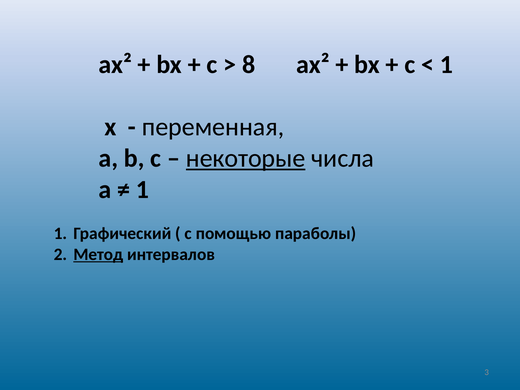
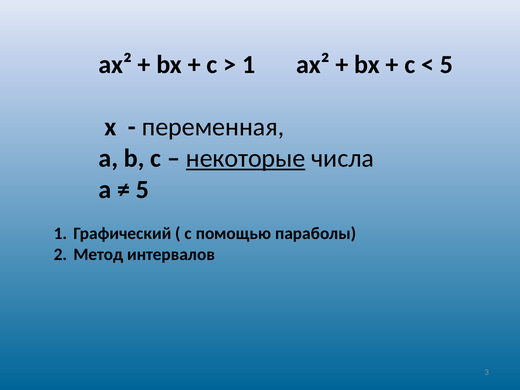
8: 8 -> 1 (249, 65)
1: 1 -> 5 (446, 65)
1: 1 -> 5 (143, 189)
Метод underline: present -> none (98, 254)
